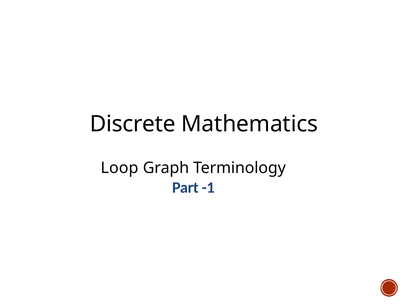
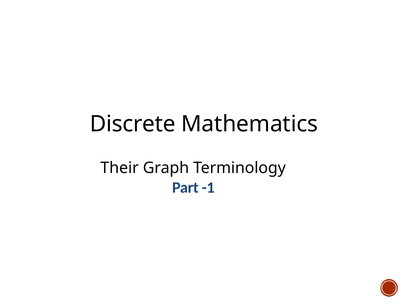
Loop: Loop -> Their (120, 168)
